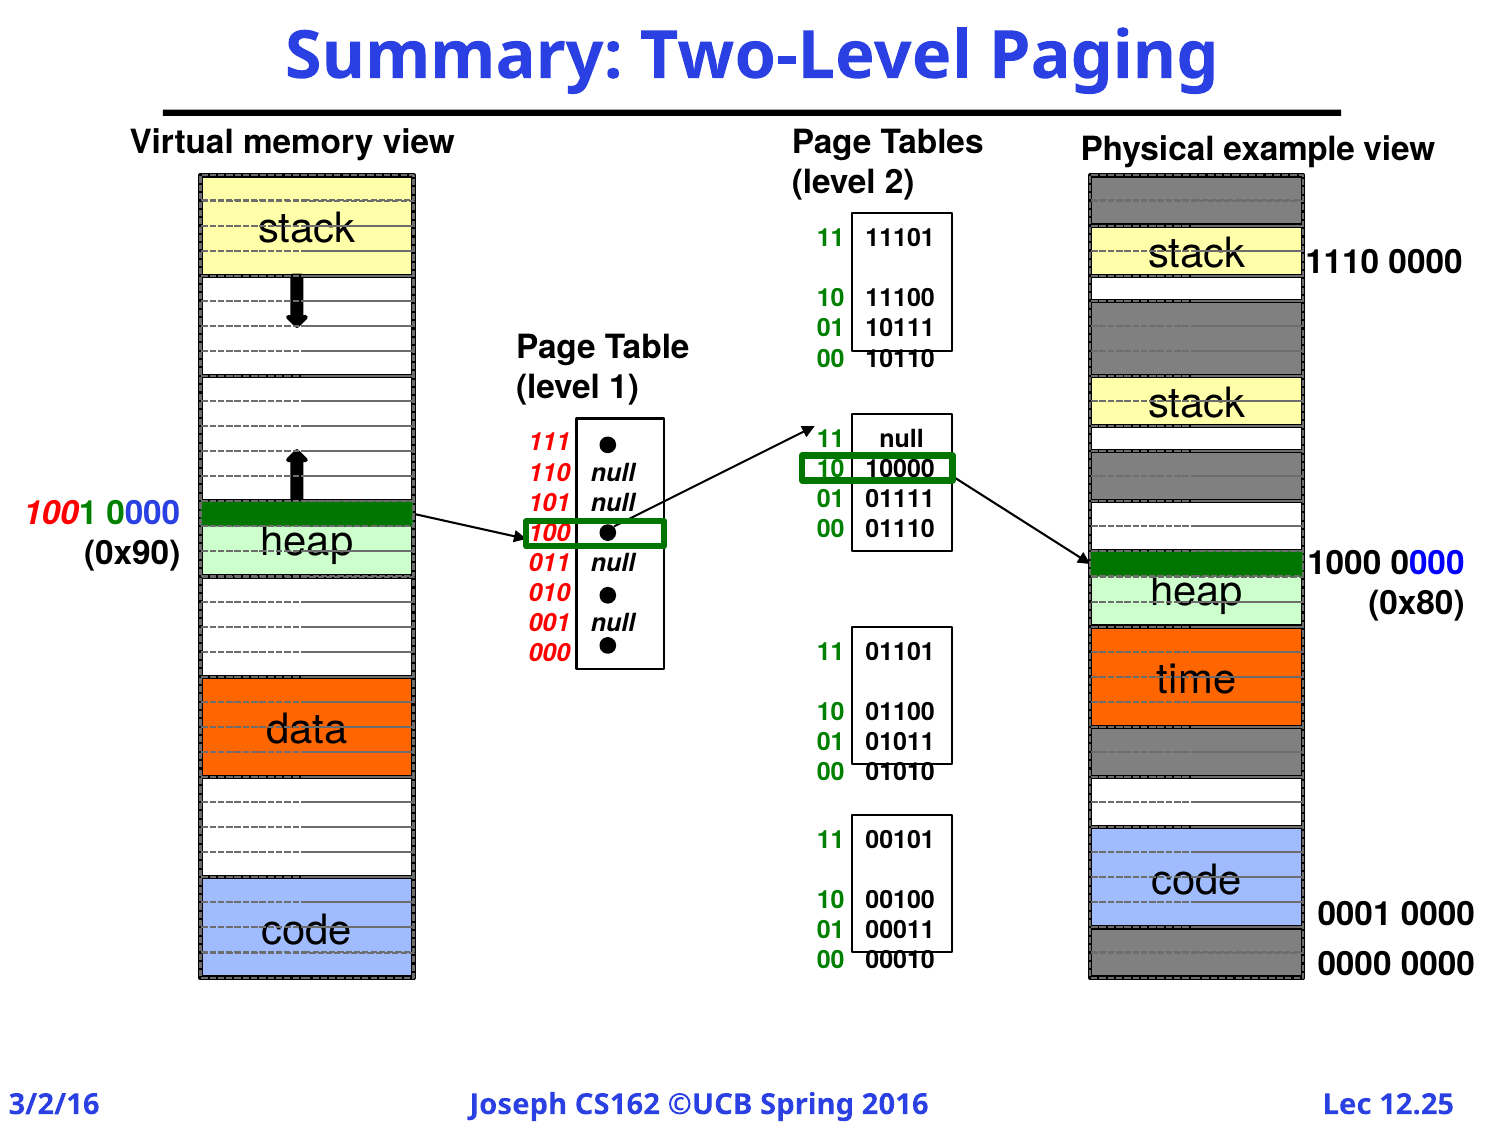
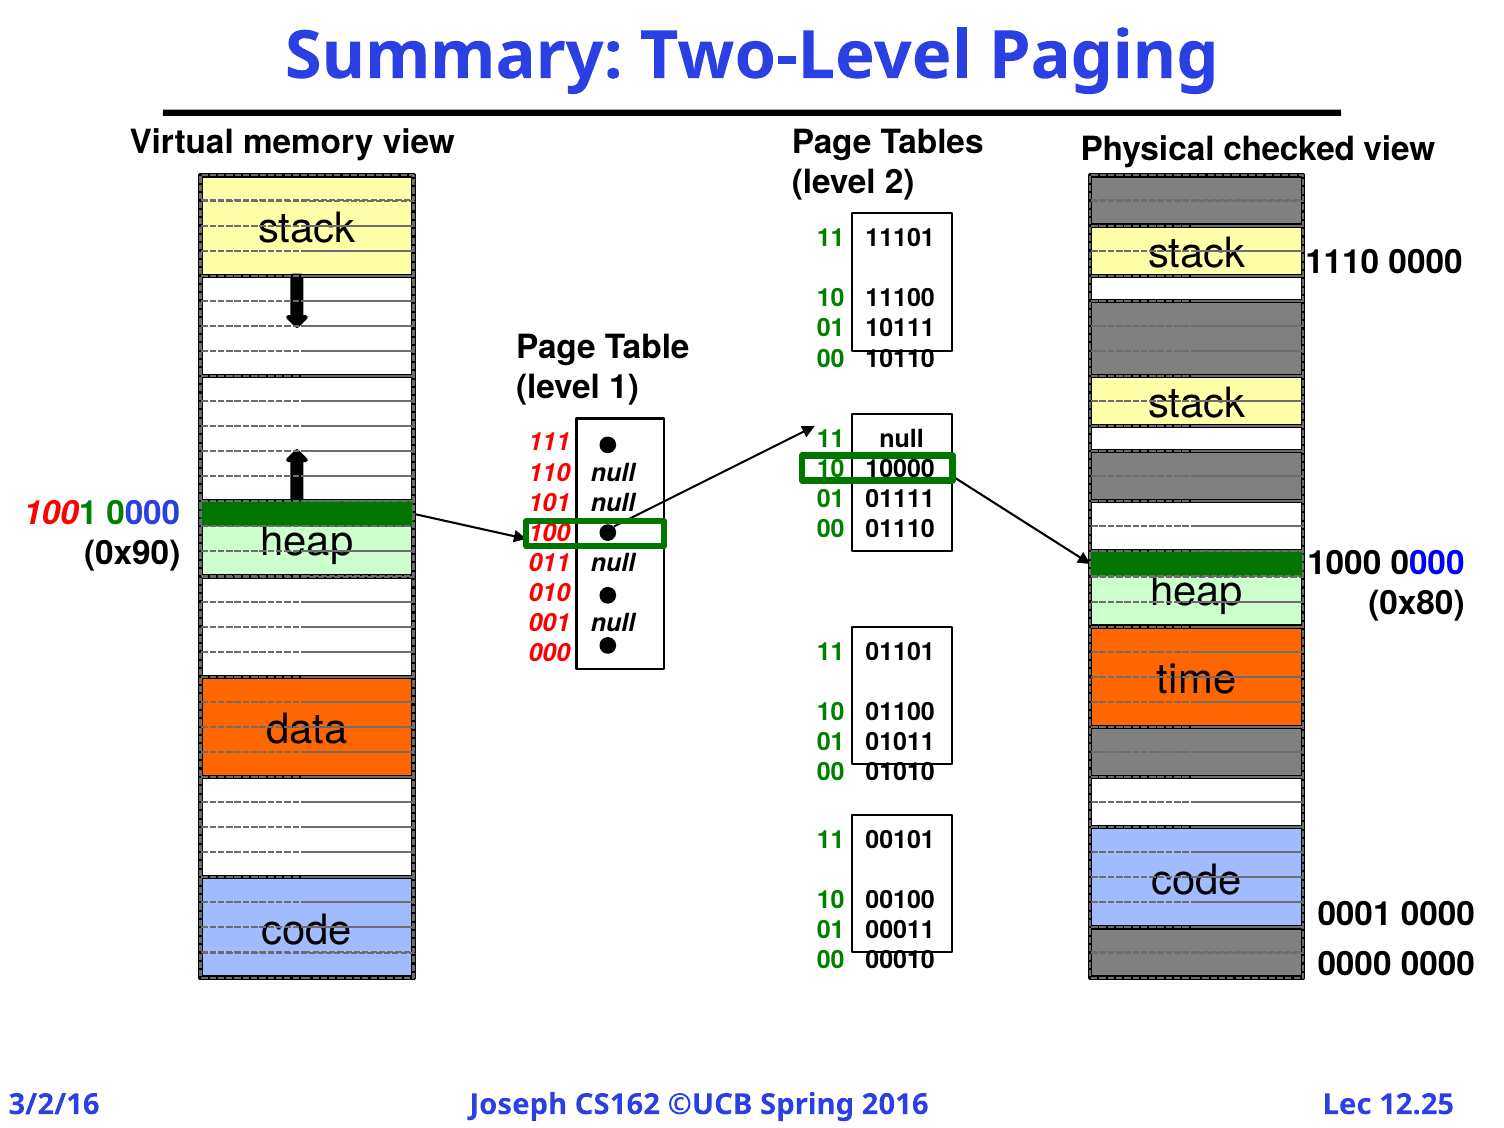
example: example -> checked (1289, 150)
